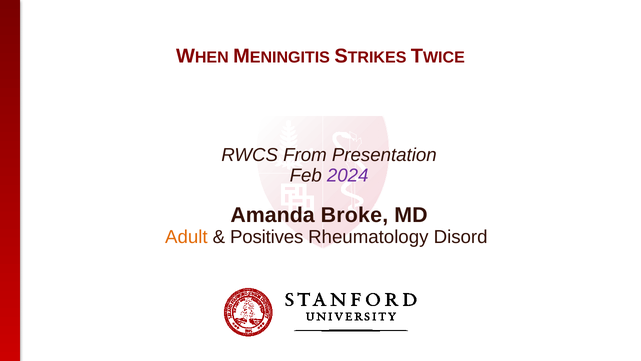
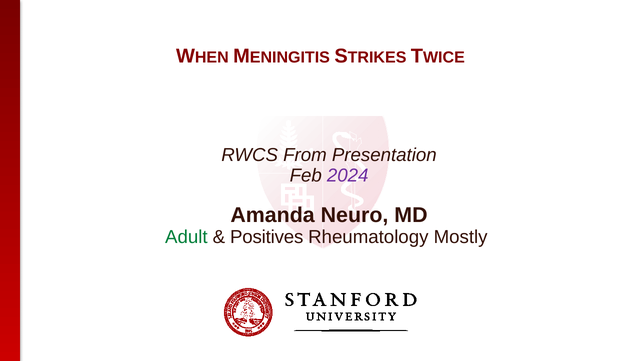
Broke: Broke -> Neuro (355, 215)
Adult colour: orange -> green (186, 237)
Disord: Disord -> Mostly (461, 237)
